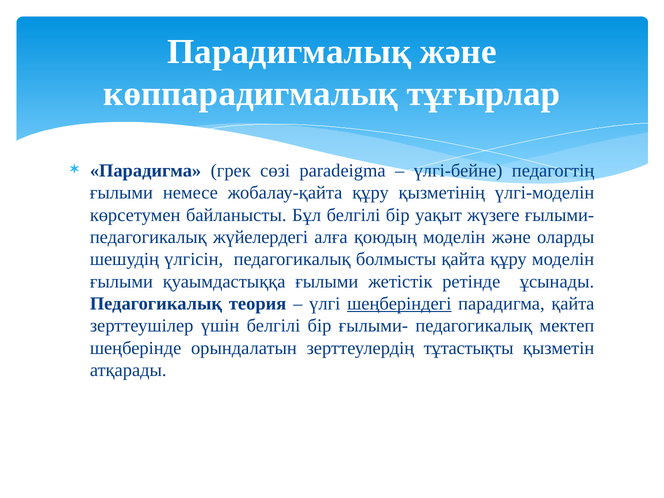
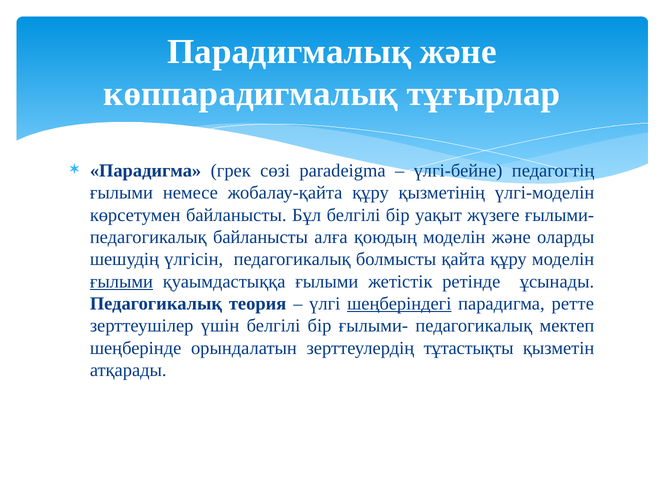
педагогикалық жүйелердегі: жүйелердегі -> байланысты (261, 237)
ғылыми underline: none -> present (121, 281)
парадигма қайта: қайта -> ретте (573, 304)
